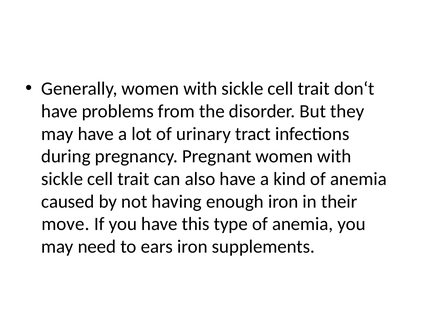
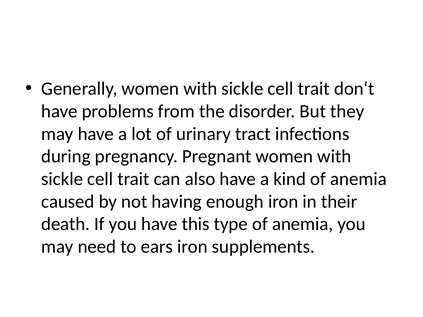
move: move -> death (66, 224)
